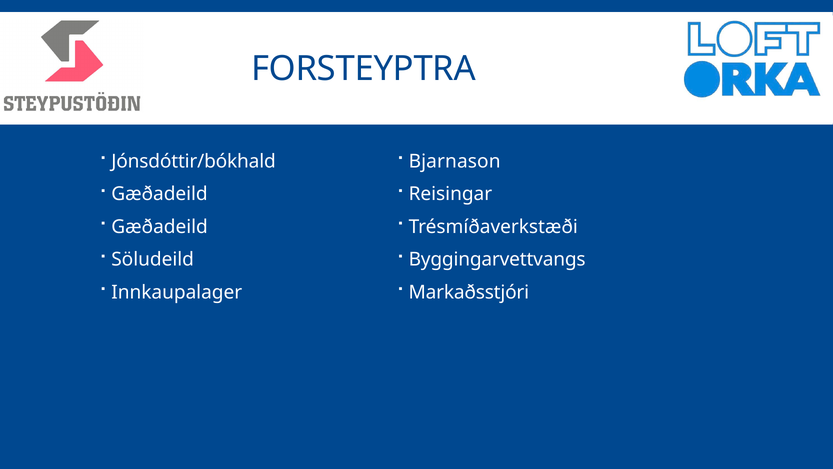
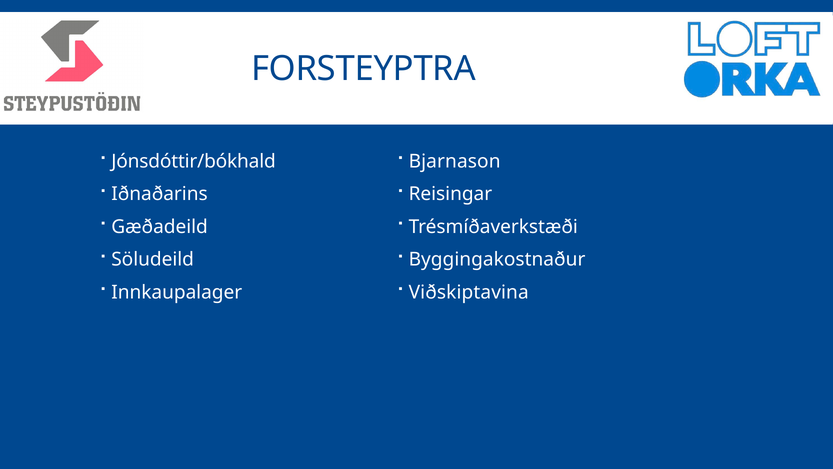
Gæðadeild: Gæðadeild -> Iðnaðarins (159, 194)
Byggingarvettvangs: Byggingarvettvangs -> Byggingakostnaður (497, 259)
Markaðsstjóri: Markaðsstjóri -> Viðskiptavina (469, 292)
